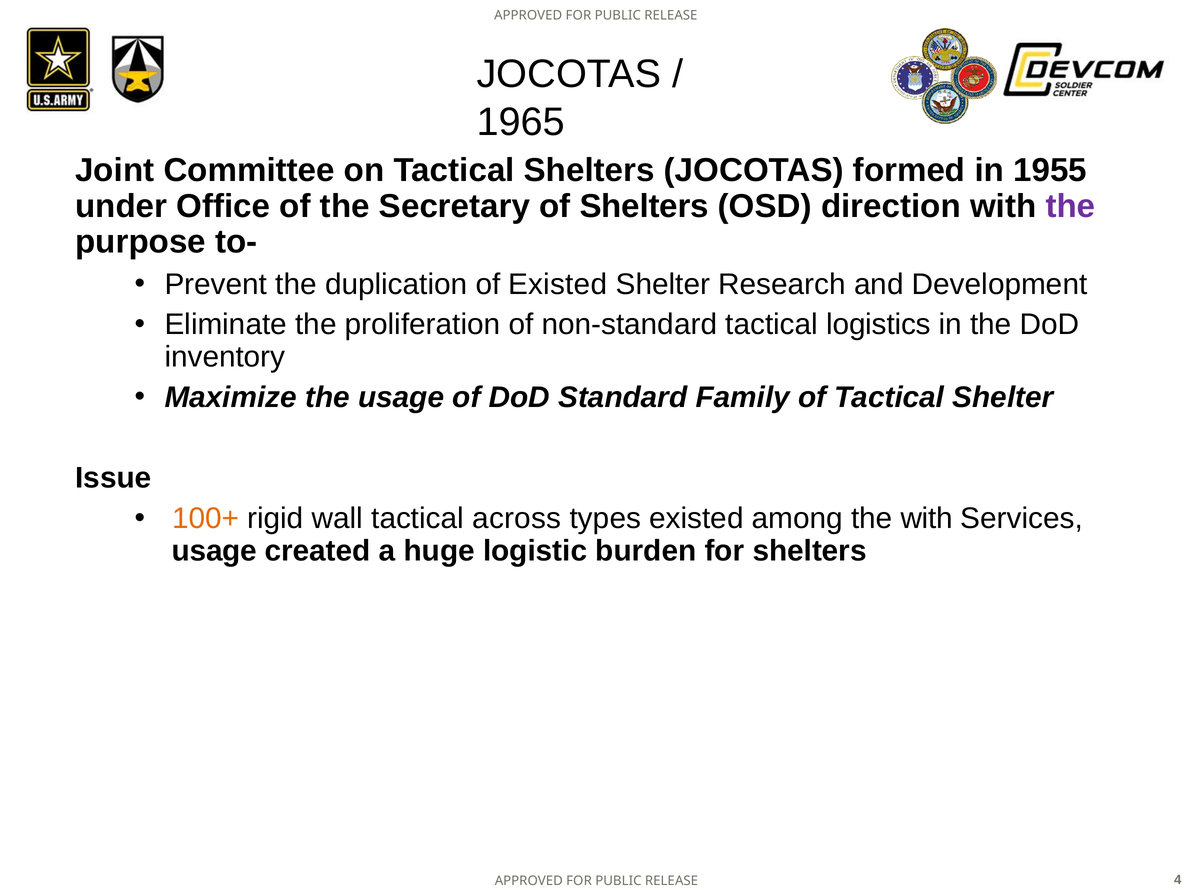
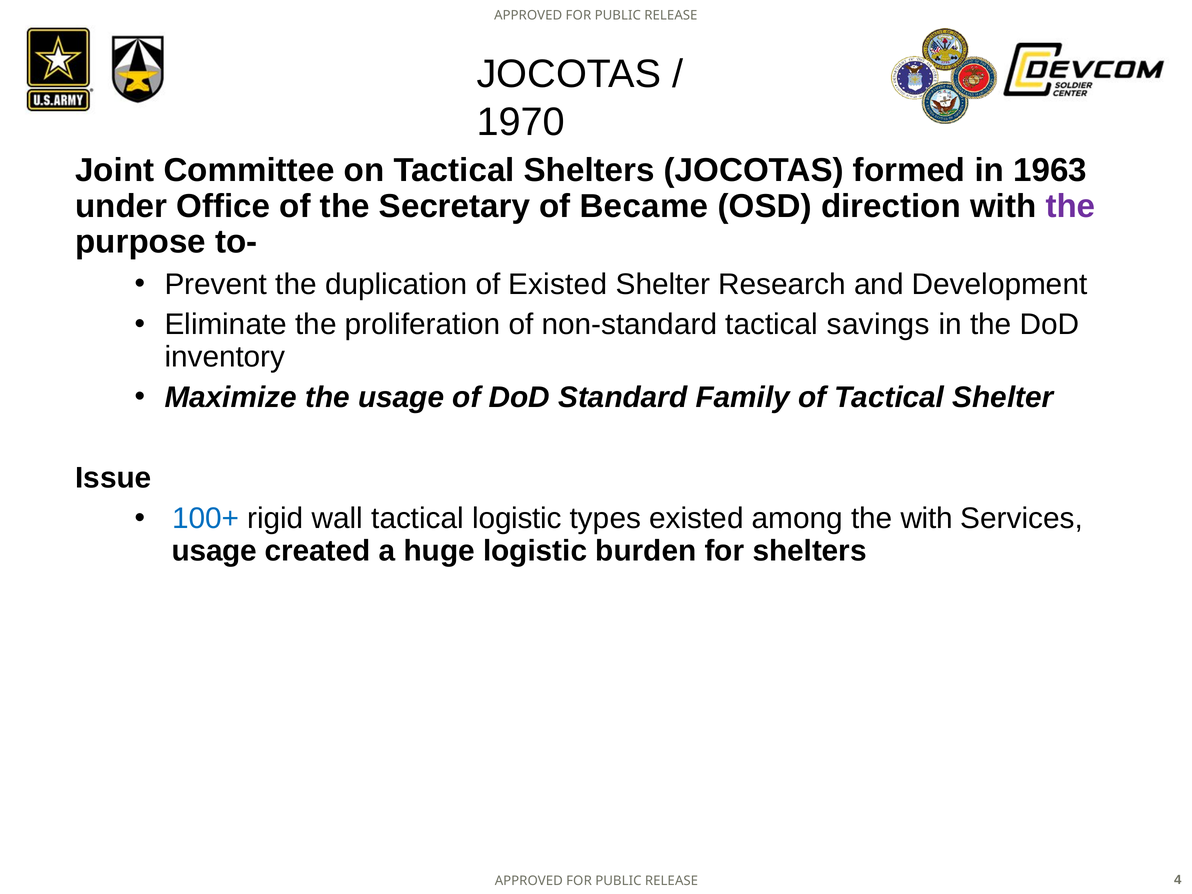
1965: 1965 -> 1970 (521, 122)
1955: 1955 -> 1963 (1050, 170)
of Shelters: Shelters -> Became (644, 206)
logistics: logistics -> savings (878, 325)
100+ colour: orange -> blue (206, 519)
tactical across: across -> logistic (517, 519)
